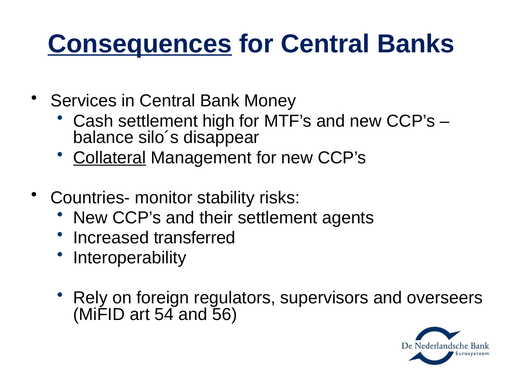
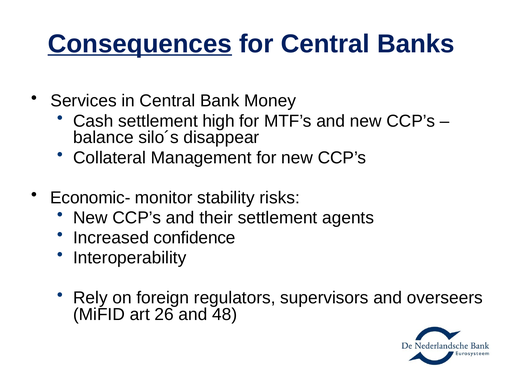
Collateral underline: present -> none (110, 157)
Countries-: Countries- -> Economic- (90, 197)
transferred: transferred -> confidence (195, 238)
54: 54 -> 26 (164, 314)
56: 56 -> 48 (225, 314)
